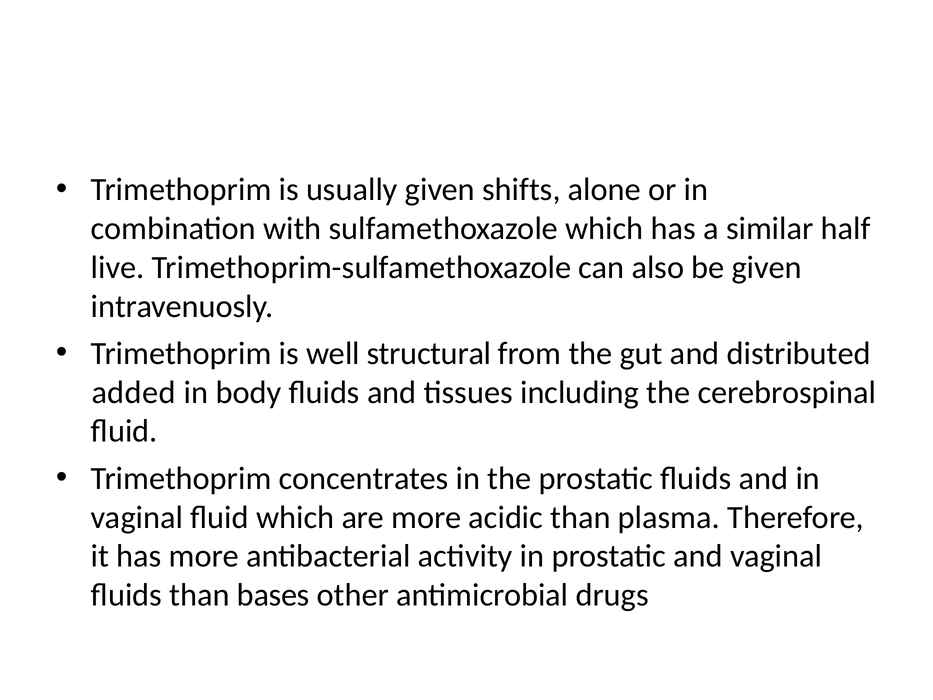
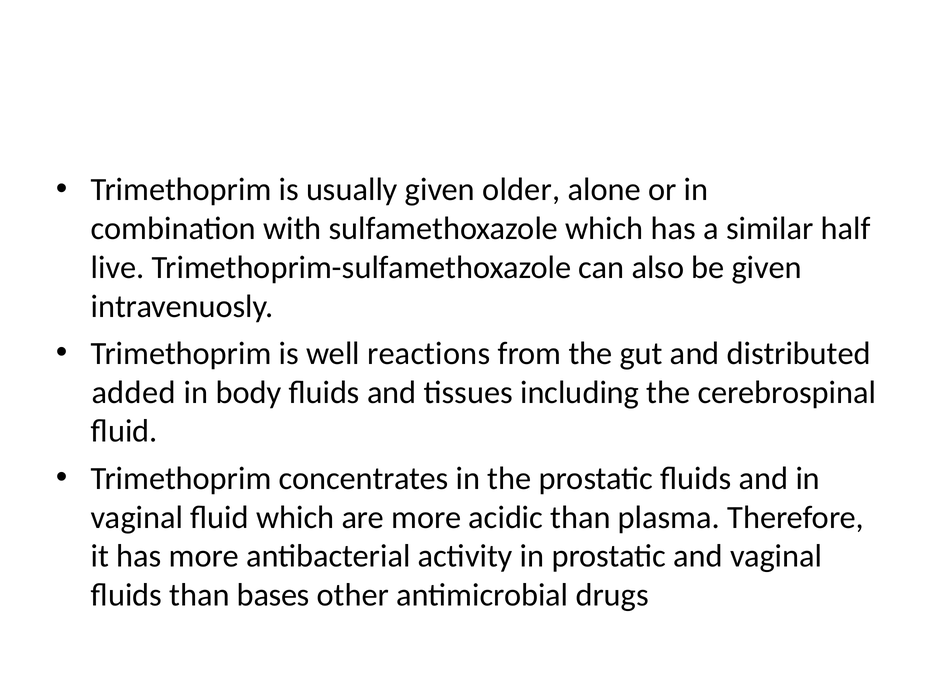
shifts: shifts -> older (521, 190)
structural: structural -> reactions (429, 353)
